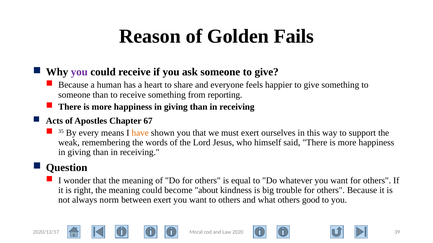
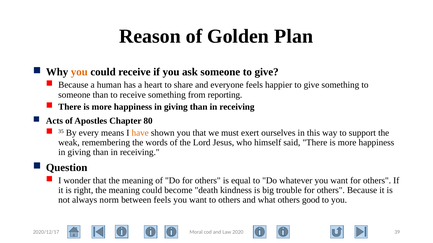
Fails: Fails -> Plan (294, 36)
you colour: purple -> orange (79, 72)
67: 67 -> 80 (148, 121)
about: about -> death (206, 191)
between exert: exert -> feels (162, 200)
